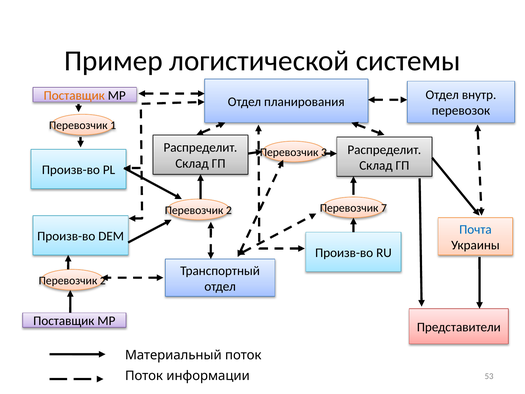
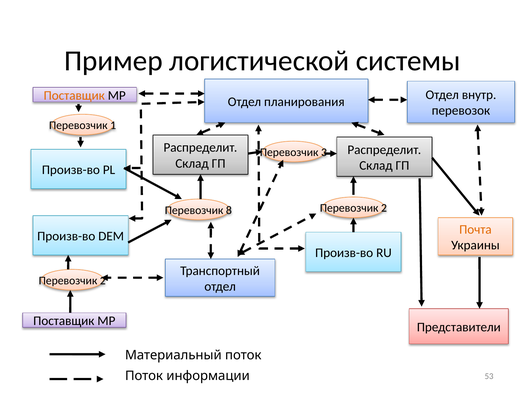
2: 2 -> 8 (229, 210)
7: 7 -> 2 (384, 208)
Почта colour: blue -> orange (475, 229)
